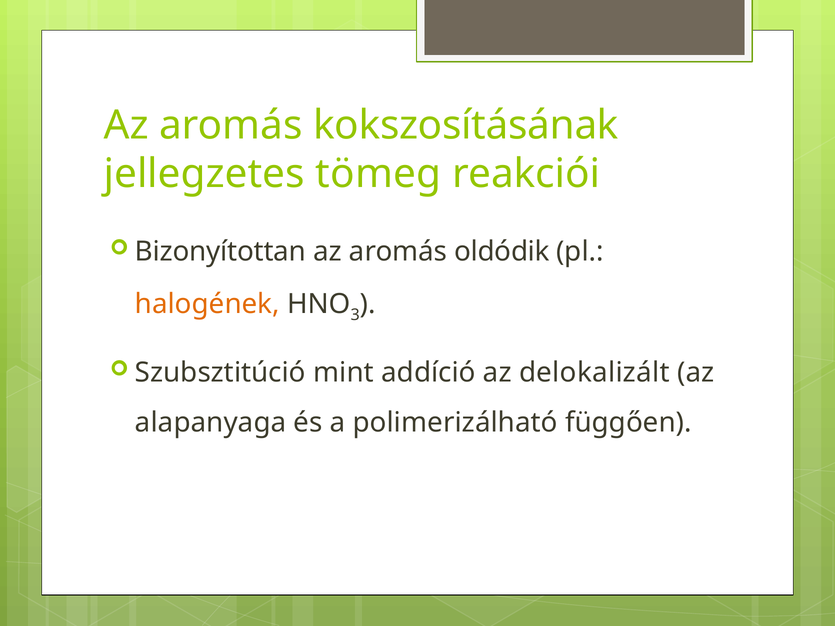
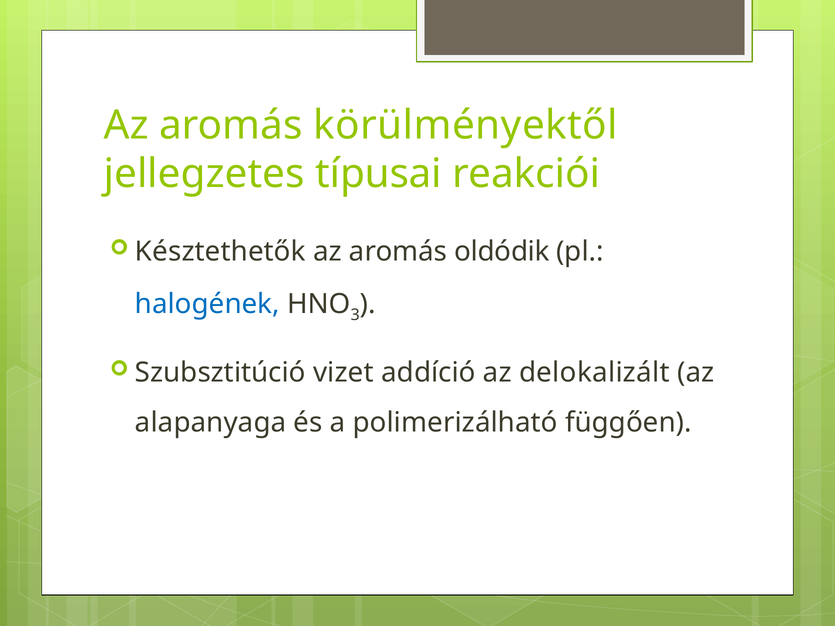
kokszosításának: kokszosításának -> körülményektől (466, 125)
tömeg: tömeg -> típusai (379, 174)
Bizonyítottan: Bizonyítottan -> Késztethetők (220, 252)
halogének colour: orange -> blue (207, 304)
mint: mint -> vizet (343, 373)
